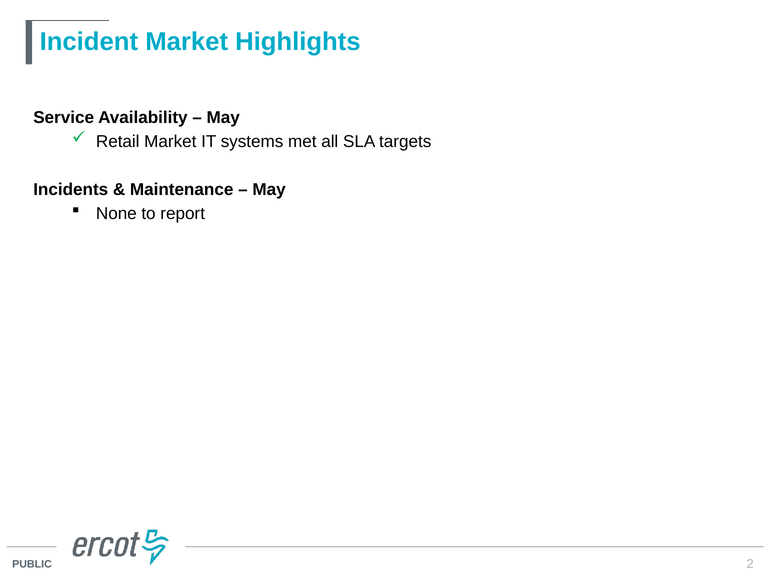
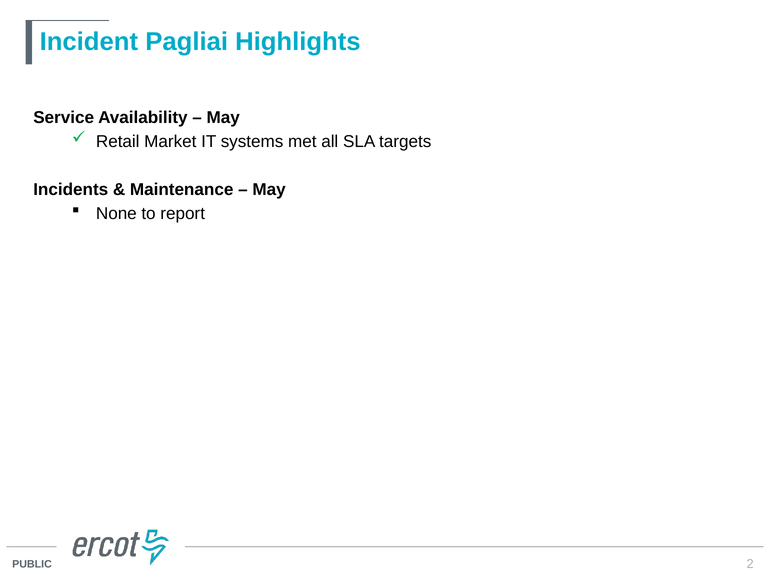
Incident Market: Market -> Pagliai (187, 42)
